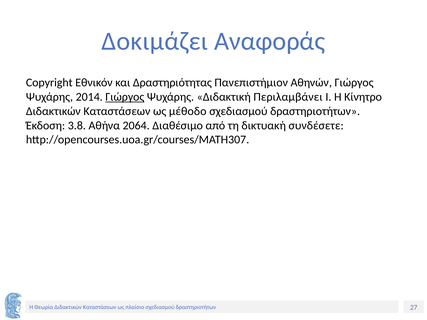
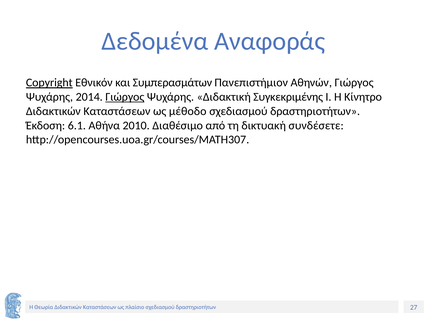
Δοκιμάζει: Δοκιμάζει -> Δεδομένα (155, 41)
Copyright underline: none -> present (49, 83)
Δραστηριότητας: Δραστηριότητας -> Συμπερασμάτων (172, 83)
Περιλαμβάνει: Περιλαμβάνει -> Συγκεκριμένης (288, 97)
3.8: 3.8 -> 6.1 (77, 126)
2064: 2064 -> 2010 (136, 126)
